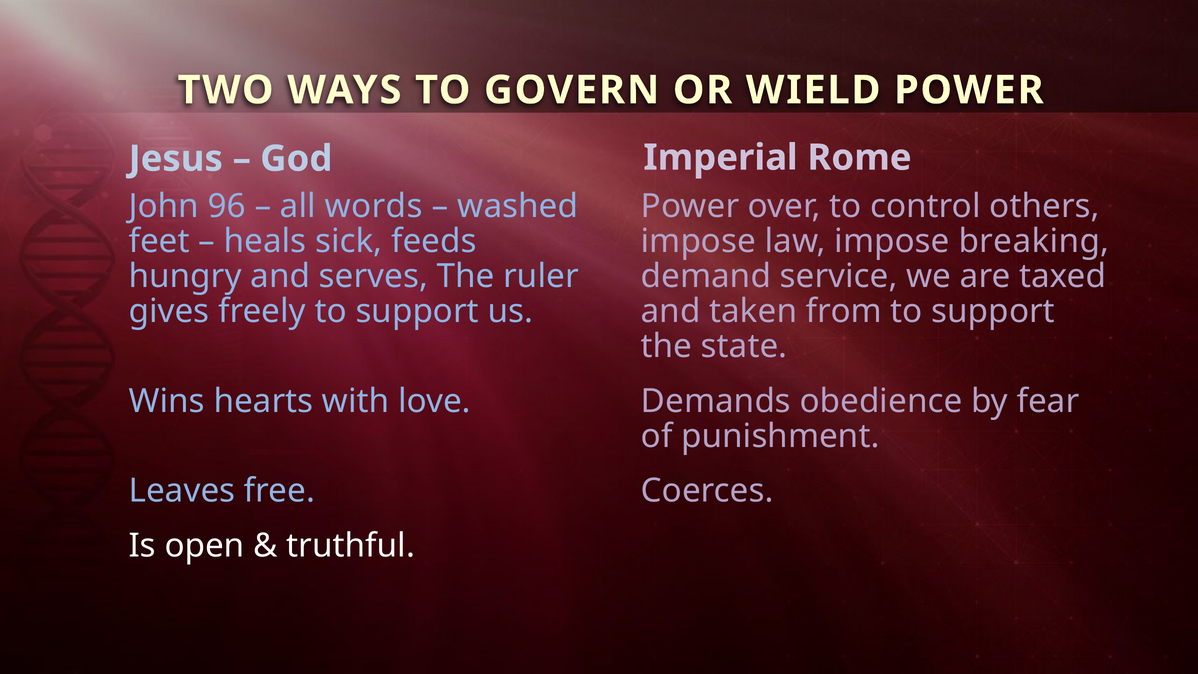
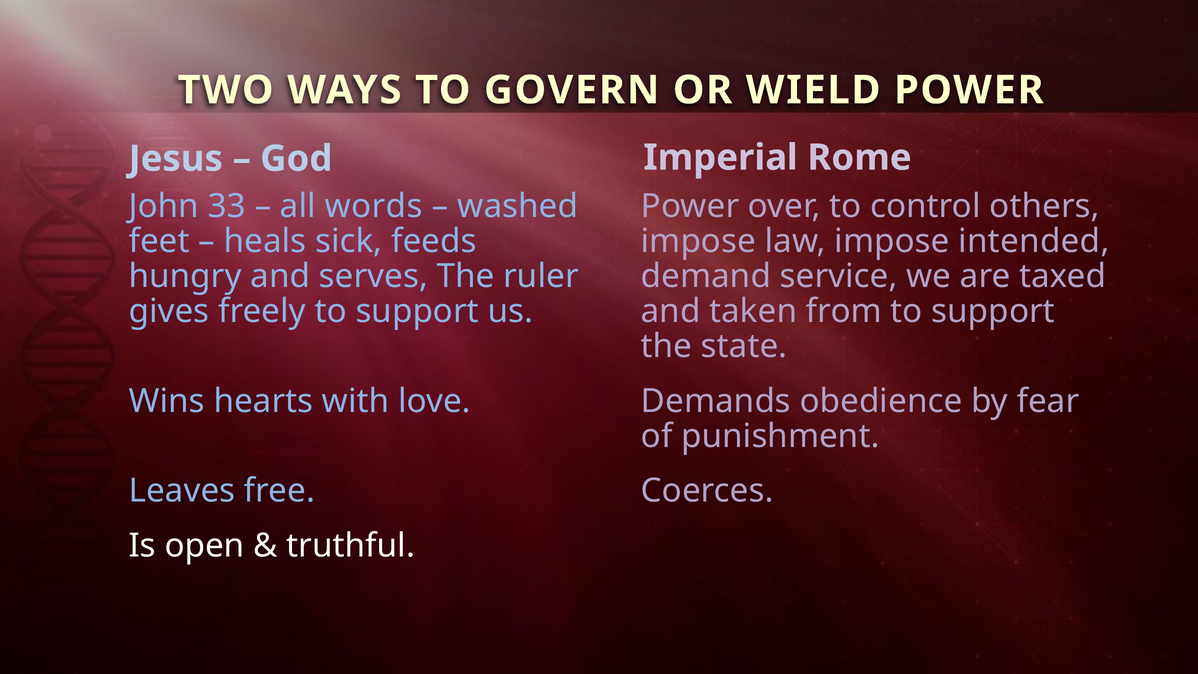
96: 96 -> 33 (227, 206)
breaking: breaking -> intended (1034, 241)
